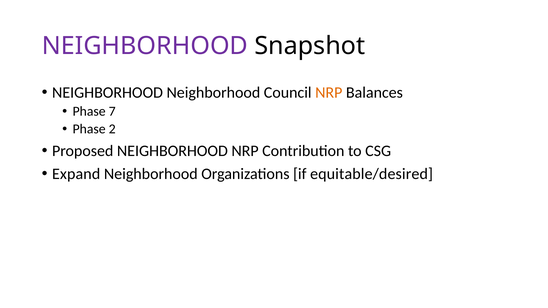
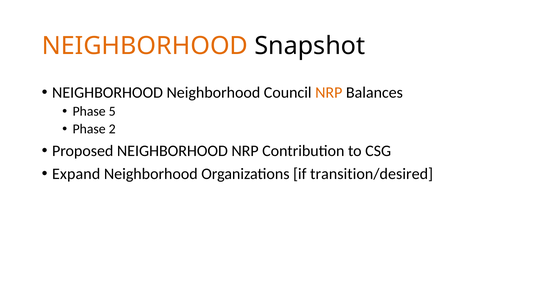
NEIGHBORHOOD colour: purple -> orange (145, 46)
7: 7 -> 5 (112, 112)
equitable/desired: equitable/desired -> transition/desired (372, 174)
